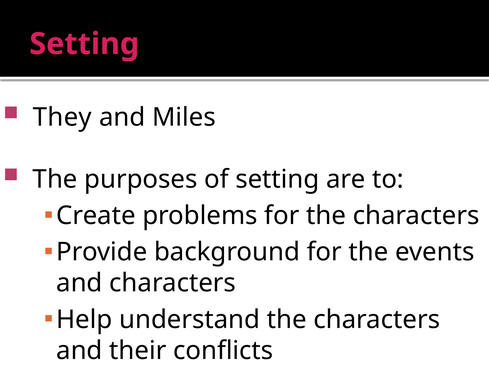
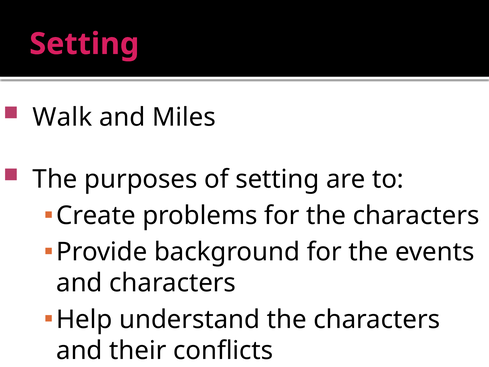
They: They -> Walk (62, 117)
